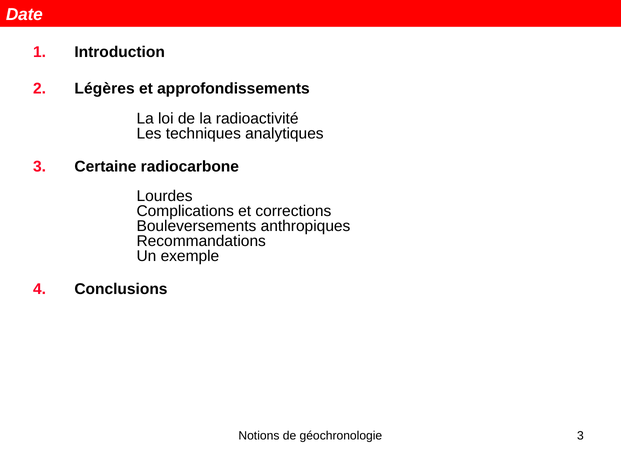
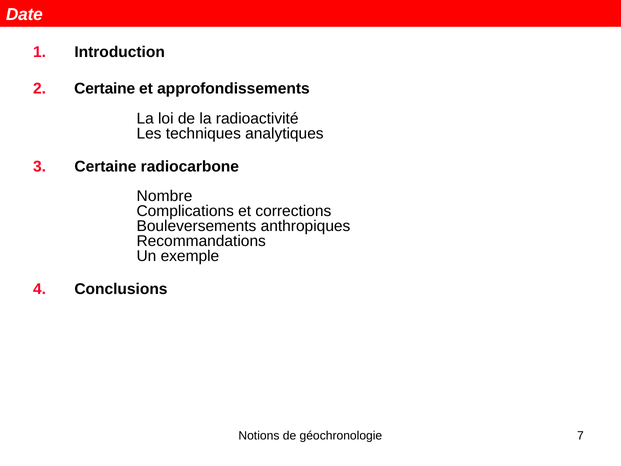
2 Légères: Légères -> Certaine (105, 89)
Lourdes: Lourdes -> Nombre (164, 196)
géochronologie 3: 3 -> 7 (580, 435)
